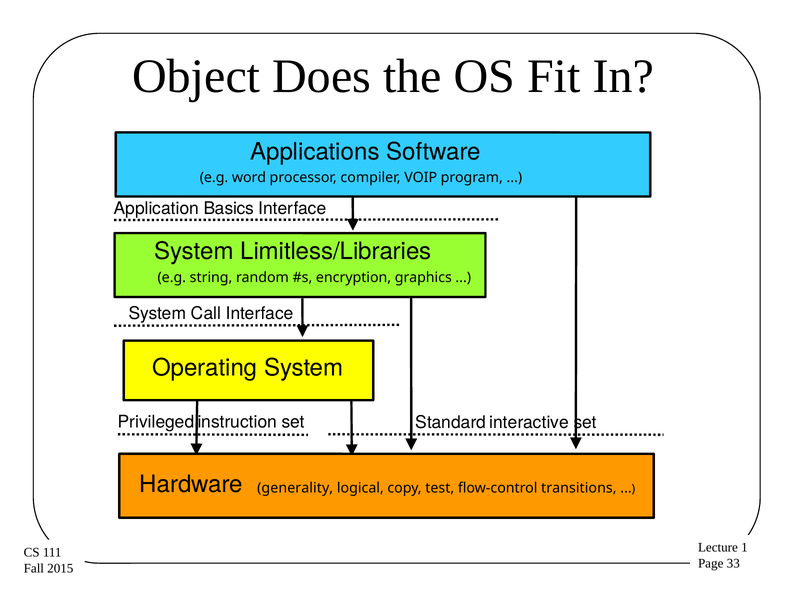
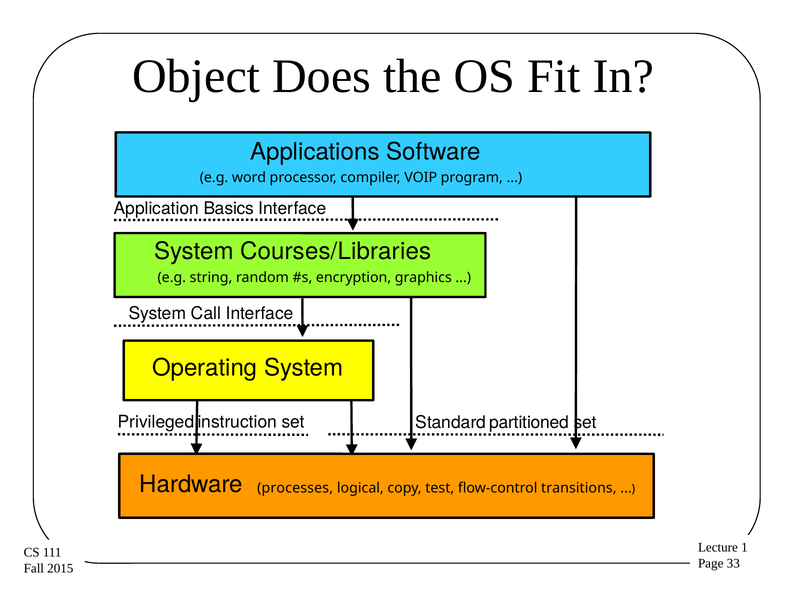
Limitless/Libraries: Limitless/Libraries -> Courses/Libraries (336, 252)
interactive: interactive -> partitioned (529, 423)
generality: generality -> processes (295, 488)
